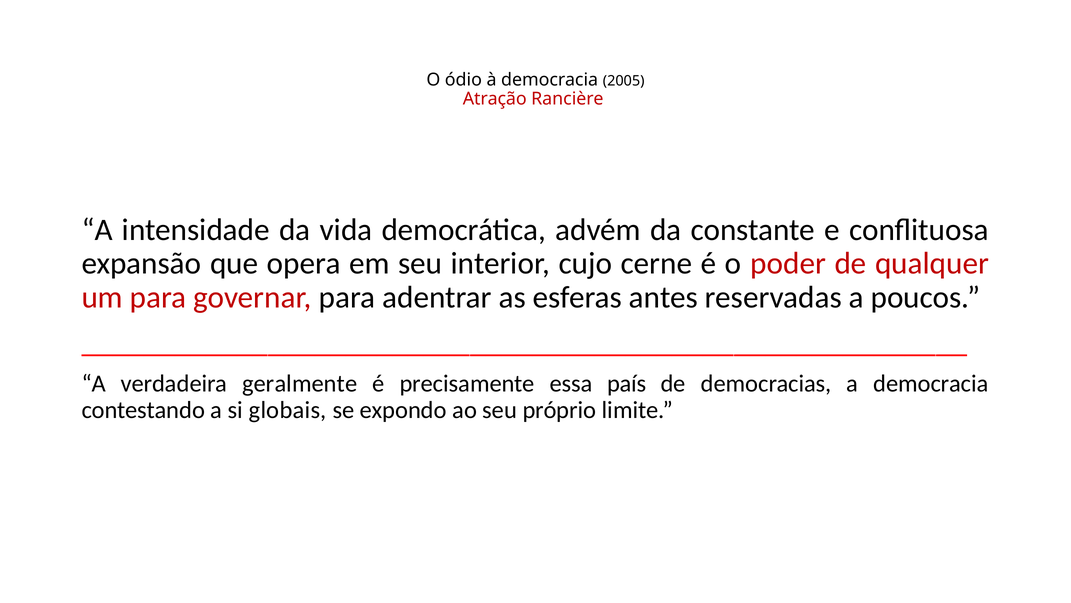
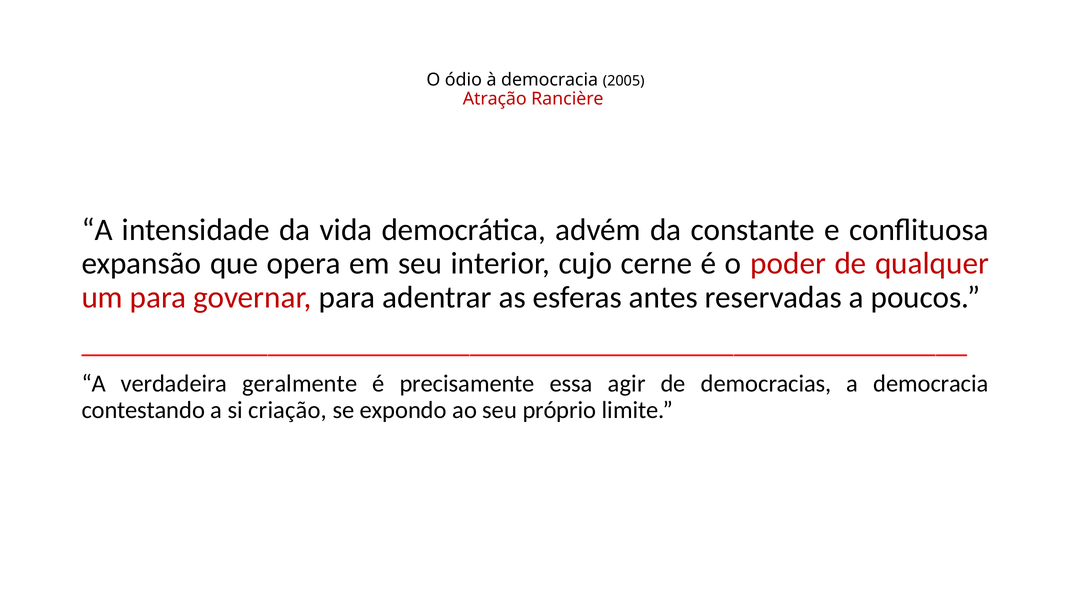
país: país -> agir (627, 383)
globais: globais -> criação (288, 410)
